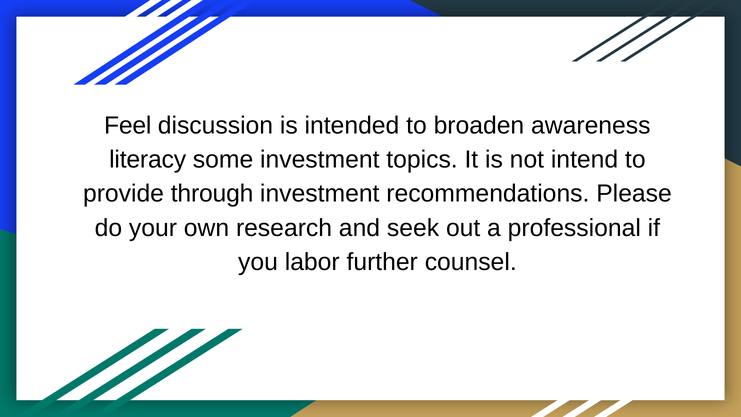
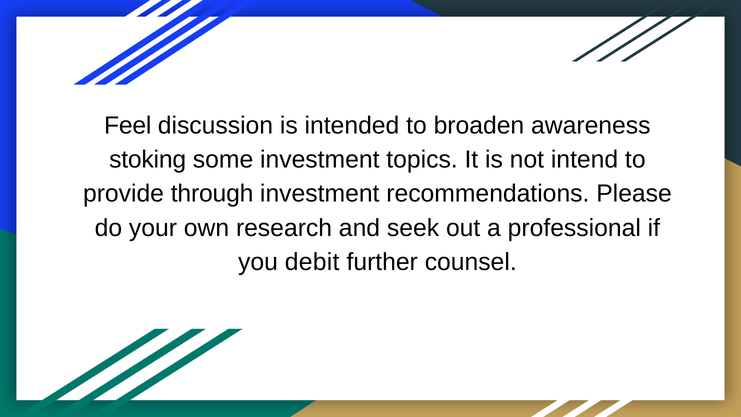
literacy: literacy -> stoking (148, 160)
labor: labor -> debit (312, 262)
